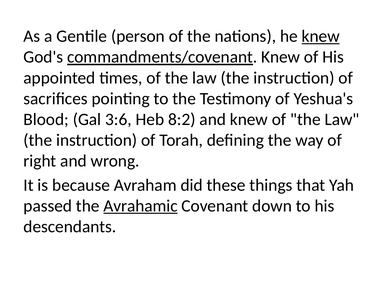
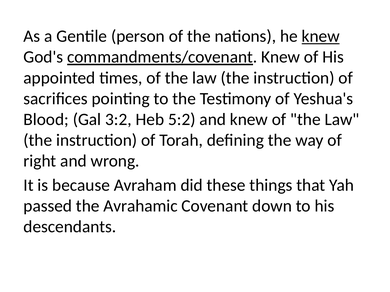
3:6: 3:6 -> 3:2 (118, 120)
8:2: 8:2 -> 5:2 (182, 120)
Avrahamic underline: present -> none (141, 206)
